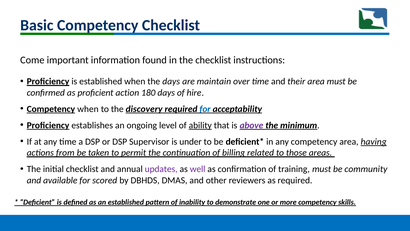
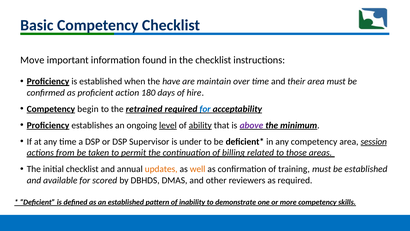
Come: Come -> Move (32, 60)
the days: days -> have (171, 81)
Competency when: when -> begin (88, 109)
discovery: discovery -> retrained (144, 109)
level underline: none -> present (168, 125)
having: having -> session (374, 141)
updates colour: purple -> orange (161, 169)
well colour: purple -> orange (198, 169)
be community: community -> established (366, 169)
